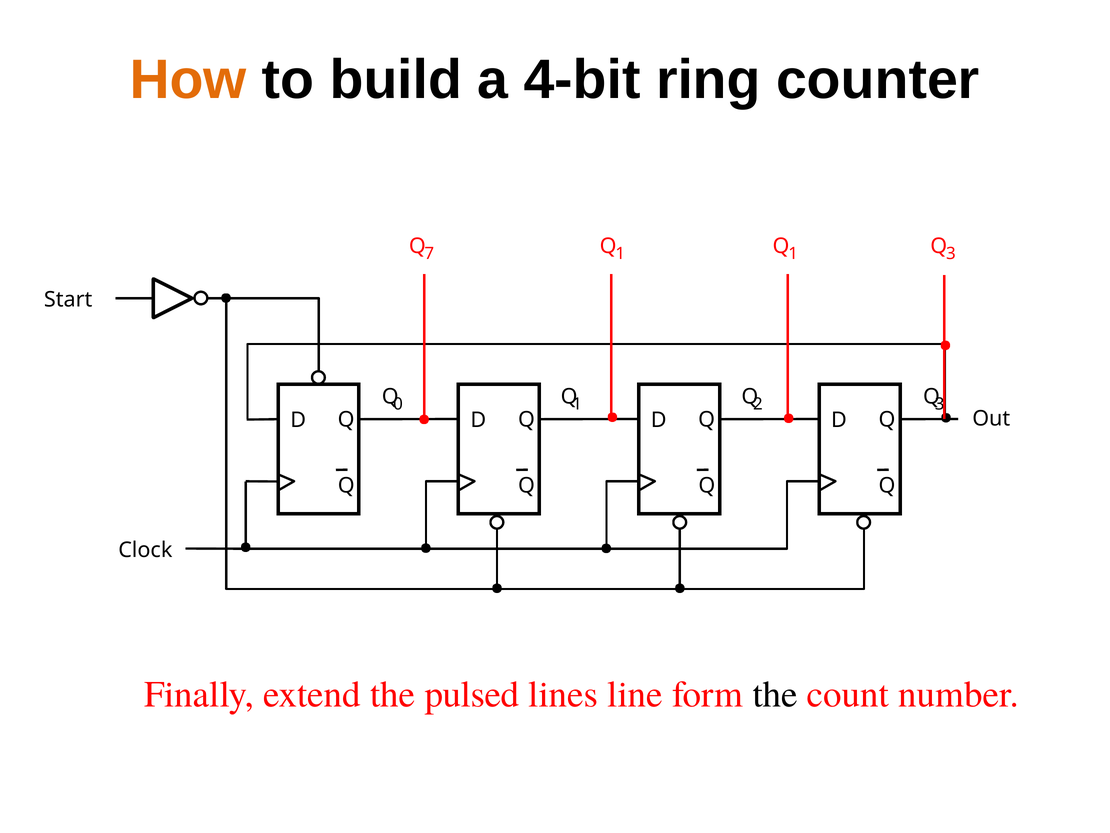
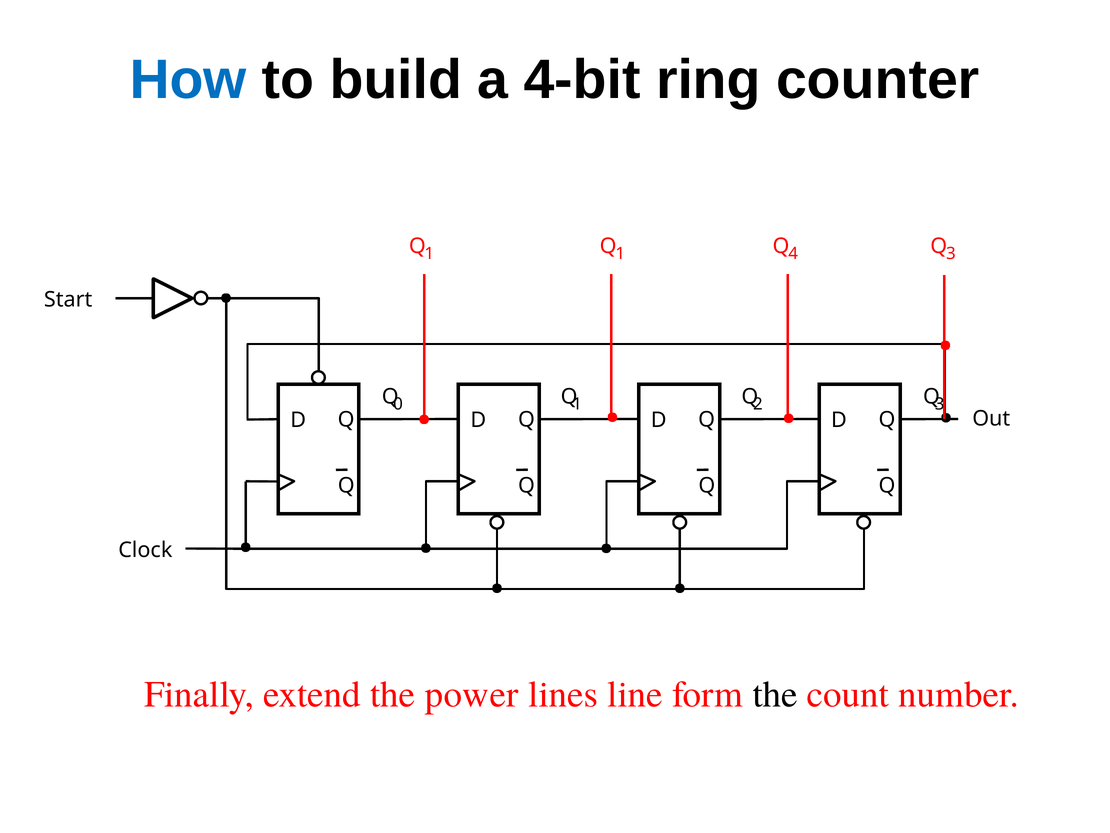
How colour: orange -> blue (188, 80)
7: 7 -> 1 (429, 253)
1 Q 1: 1 -> 4 (793, 253)
pulsed: pulsed -> power (472, 694)
